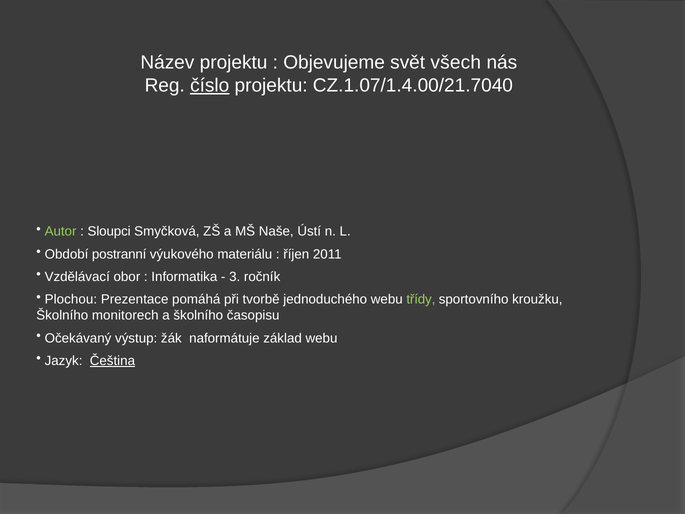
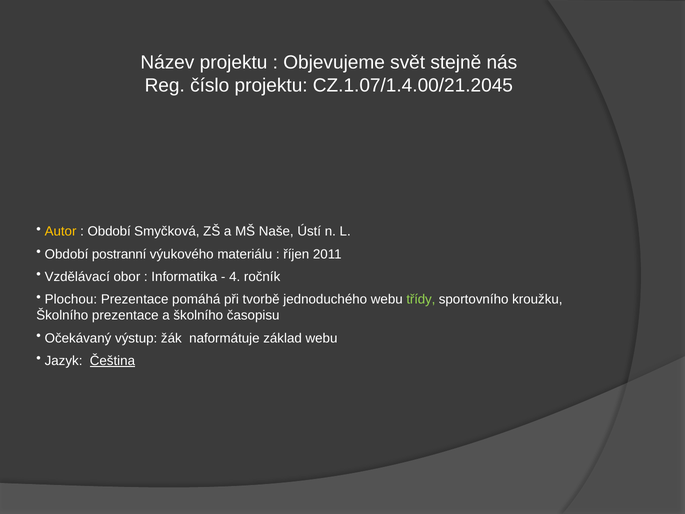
všech: všech -> stejně (456, 63)
číslo underline: present -> none (210, 85)
CZ.1.07/1.4.00/21.7040: CZ.1.07/1.4.00/21.7040 -> CZ.1.07/1.4.00/21.2045 (413, 85)
Autor colour: light green -> yellow (61, 231)
Sloupci: Sloupci -> Období (109, 231)
3: 3 -> 4 (235, 277)
Školního monitorech: monitorech -> prezentace (125, 315)
